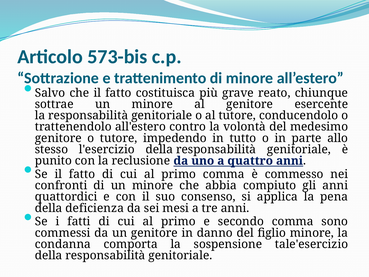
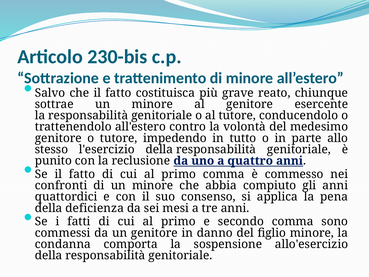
573-bis: 573-bis -> 230-bis (117, 57)
tale'esercizio: tale'esercizio -> allo'esercizio (312, 244)
